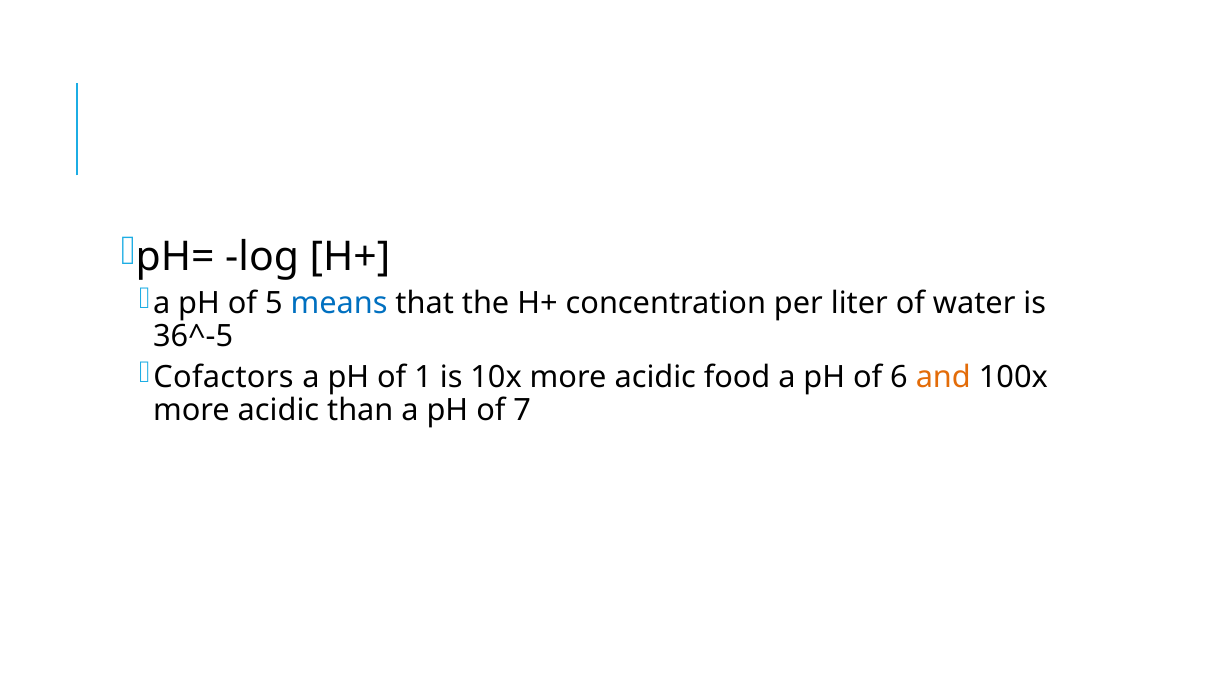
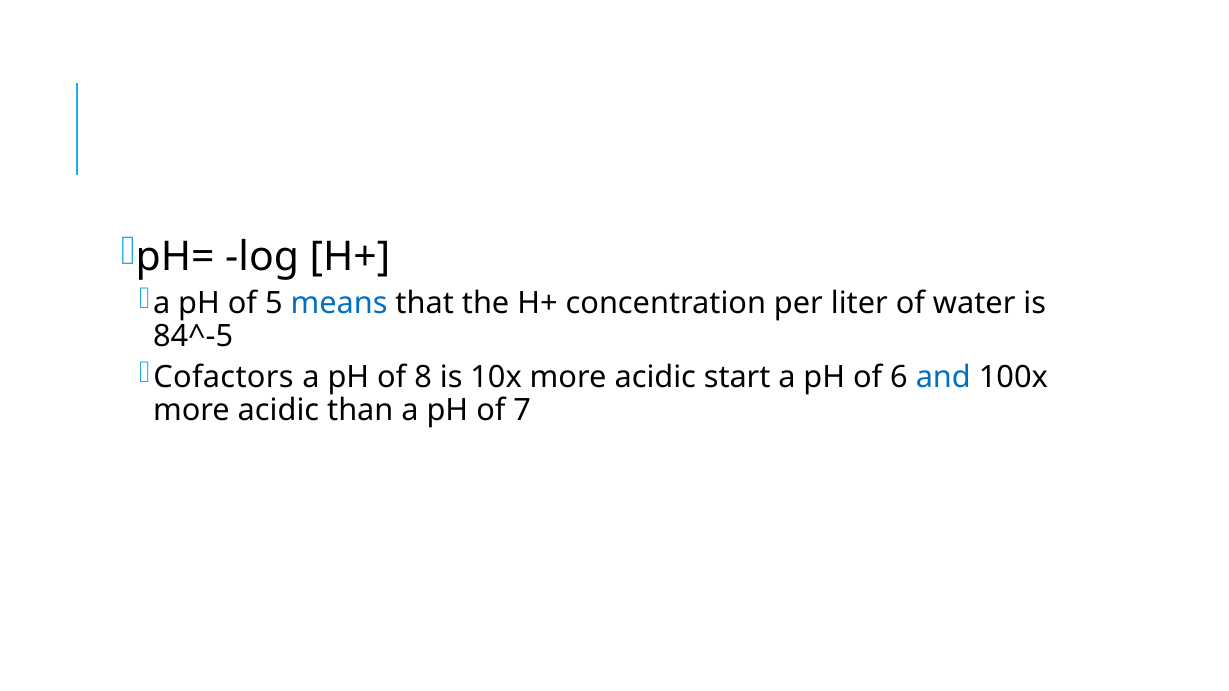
36^-5: 36^-5 -> 84^-5 (193, 337)
1: 1 -> 8 (423, 377)
food: food -> start (737, 377)
and colour: orange -> blue (943, 377)
